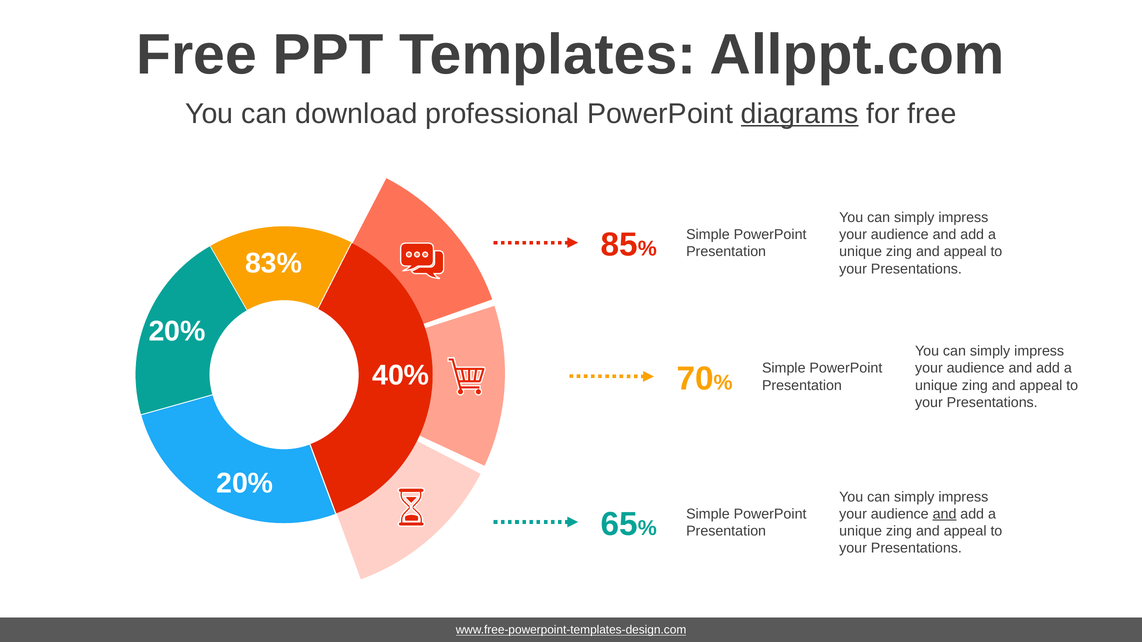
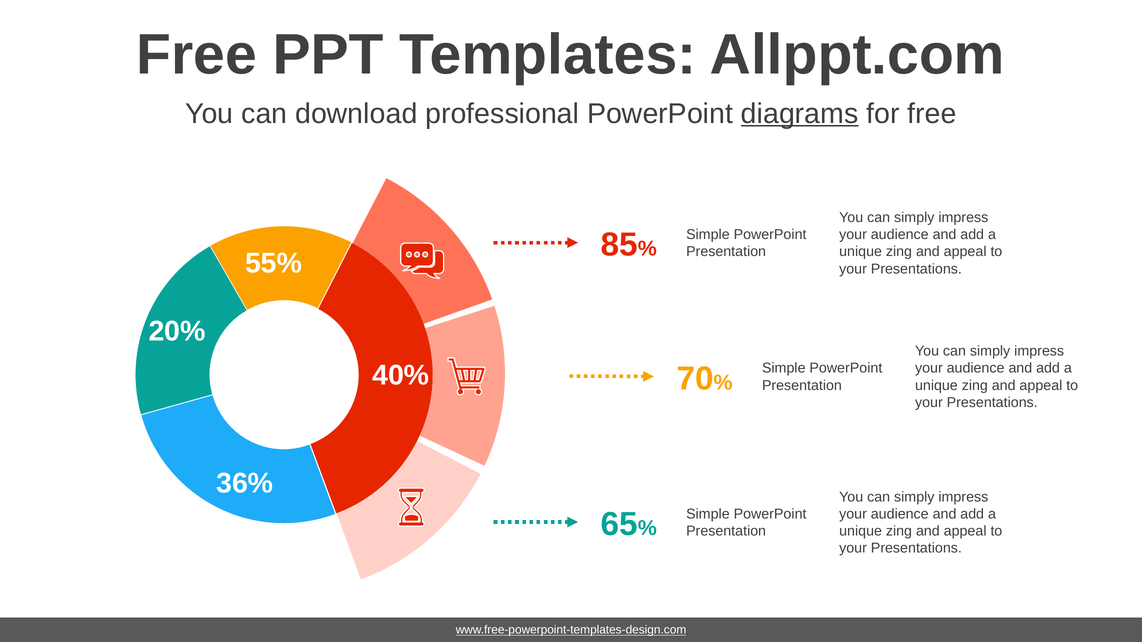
83%: 83% -> 55% (274, 264)
20%: 20% -> 36% (245, 483)
and underline: present -> none (945, 514)
